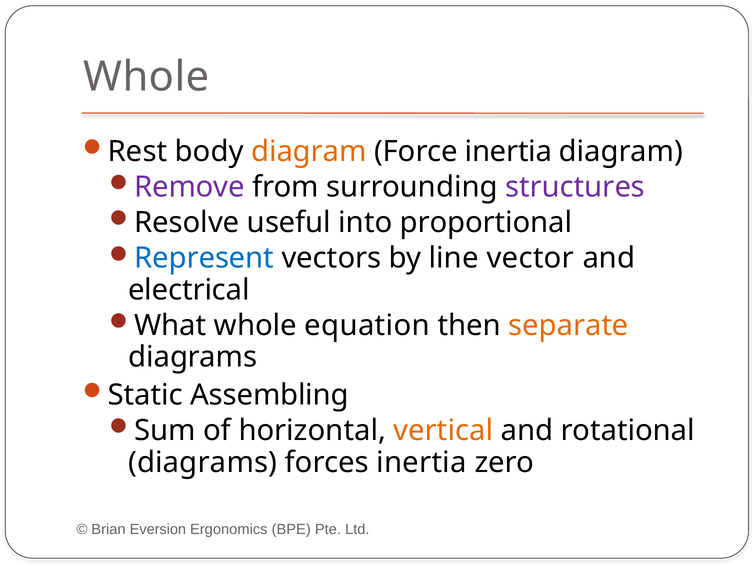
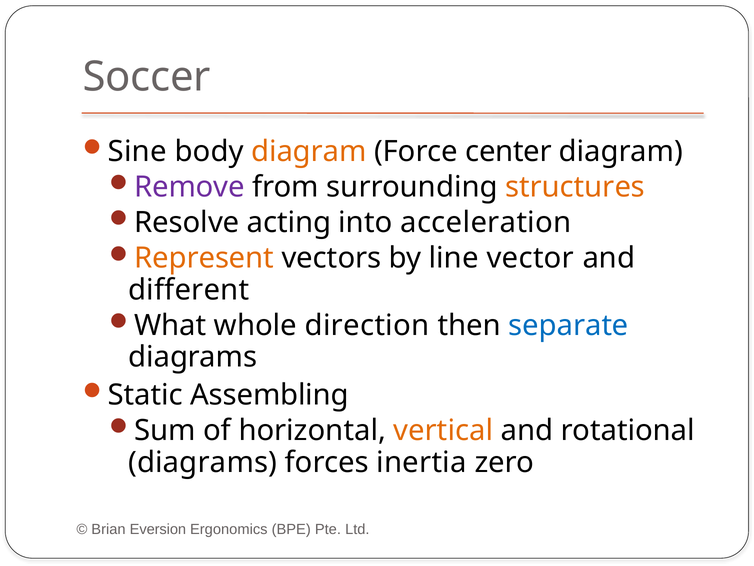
Whole: Whole -> Soccer (147, 77)
Rest: Rest -> Sine (137, 151)
Force inertia: inertia -> center (508, 151)
structures colour: purple -> orange (575, 187)
useful: useful -> acting (289, 222)
proportional: proportional -> acceleration (486, 222)
Represent colour: blue -> orange (204, 258)
electrical: electrical -> different (189, 290)
equation: equation -> direction (367, 325)
separate colour: orange -> blue (568, 325)
